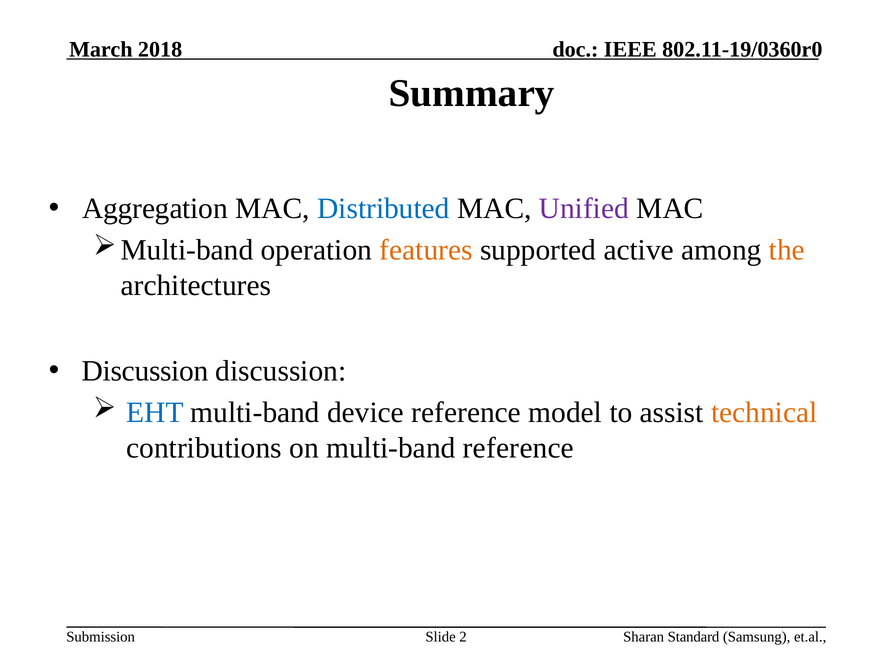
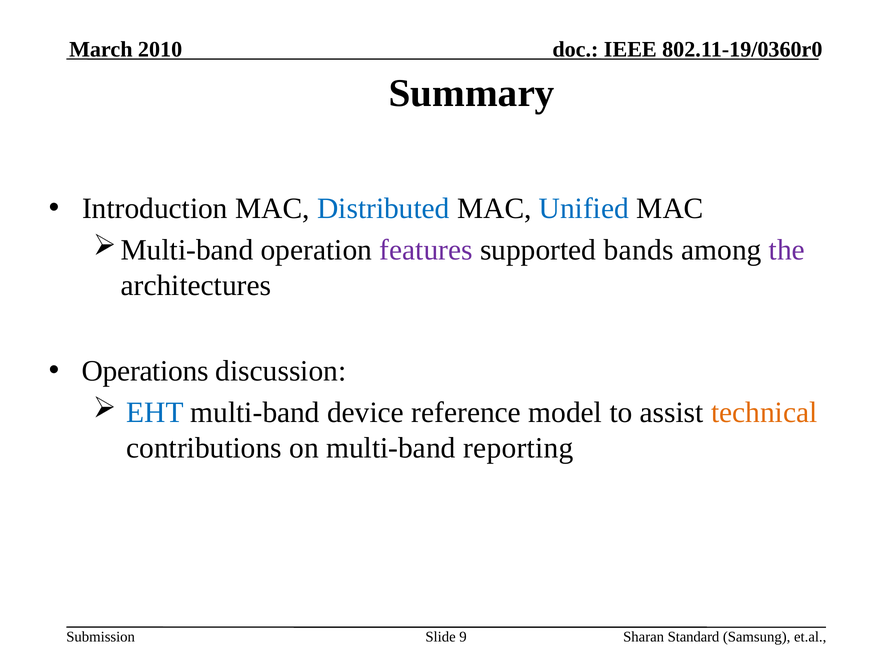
2018: 2018 -> 2010 (160, 49)
Aggregation: Aggregation -> Introduction (155, 209)
Unified colour: purple -> blue (584, 209)
features colour: orange -> purple (426, 250)
active: active -> bands (639, 250)
the colour: orange -> purple (787, 250)
Discussion: Discussion -> Operations (145, 371)
multi-band reference: reference -> reporting (518, 448)
2: 2 -> 9 (463, 637)
